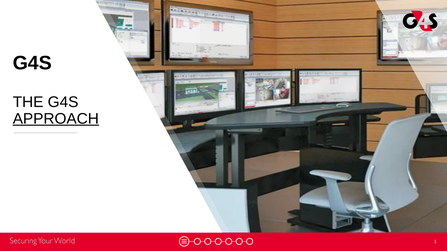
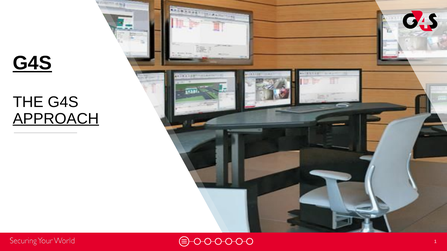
G4S underline: none -> present (32, 63)
